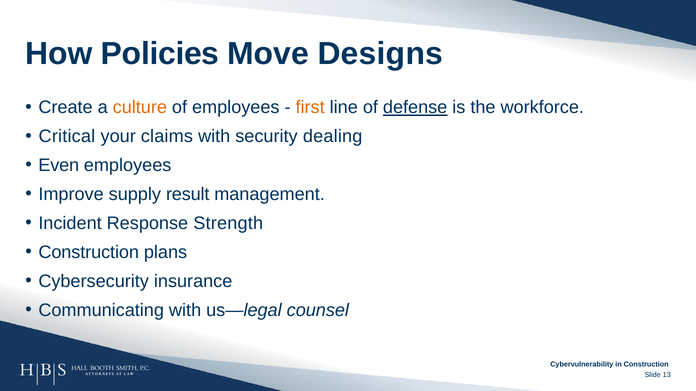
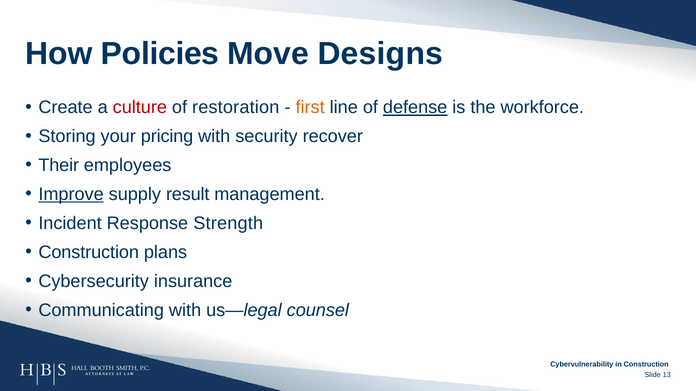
culture colour: orange -> red (140, 108)
of employees: employees -> restoration (236, 108)
Critical: Critical -> Storing (67, 137)
claims: claims -> pricing (167, 137)
dealing: dealing -> recover (333, 137)
Even: Even -> Their (59, 166)
Improve underline: none -> present (71, 195)
